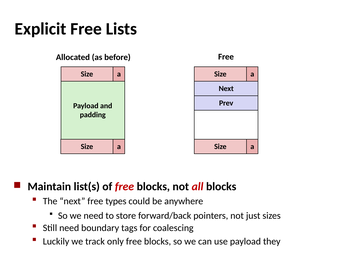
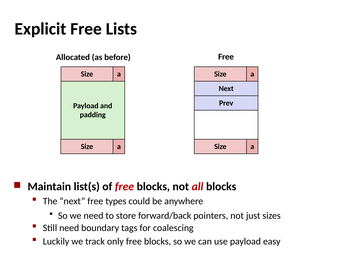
they: they -> easy (272, 242)
